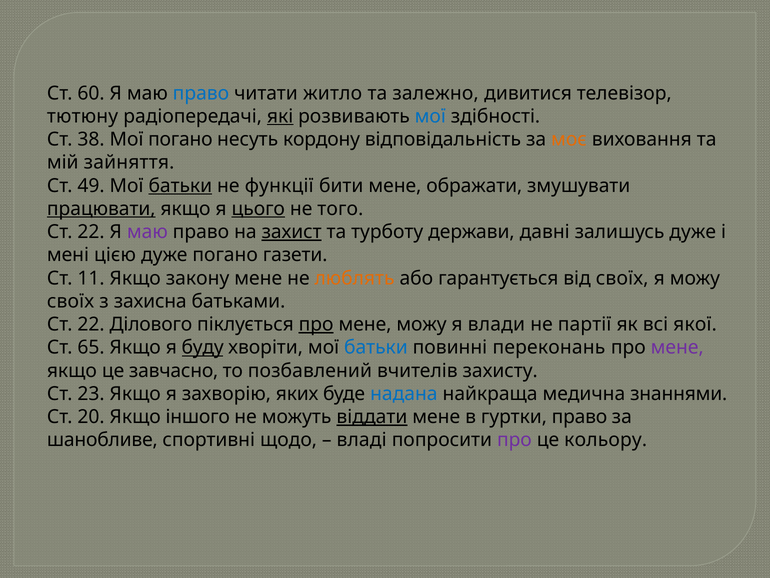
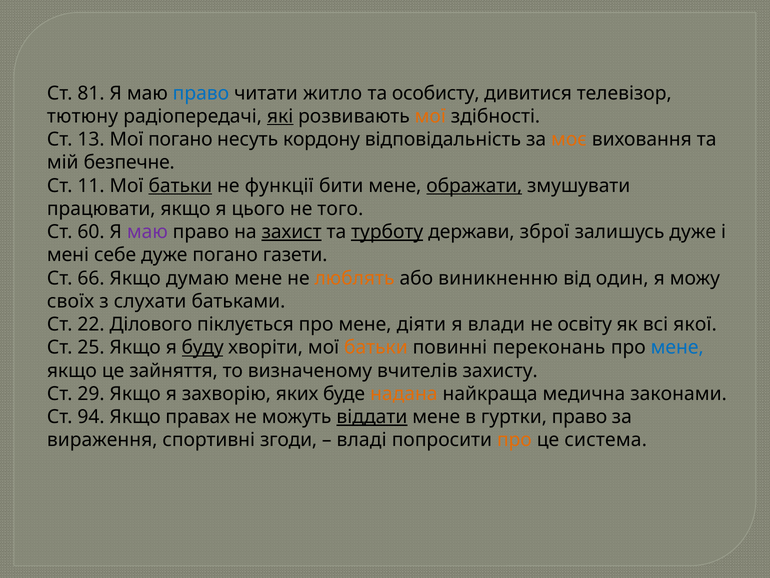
60: 60 -> 81 (91, 93)
залежно: залежно -> особисту (436, 93)
мої colour: blue -> orange (430, 116)
38: 38 -> 13 (91, 139)
зайняття: зайняття -> безпечне (129, 162)
49: 49 -> 11 (91, 186)
ображати underline: none -> present (474, 186)
працювати underline: present -> none (101, 209)
цього underline: present -> none (258, 209)
22: 22 -> 60 (91, 232)
турботу underline: none -> present (387, 232)
давні: давні -> зброї (545, 232)
цією: цією -> себе (115, 255)
11: 11 -> 66 (91, 278)
закону: закону -> думаю (197, 278)
гарантується: гарантується -> виникненню (498, 278)
від своїх: своїх -> один (622, 278)
захисна: захисна -> слухати (150, 301)
про underline: present -> none (316, 324)
мене можу: можу -> діяти (421, 324)
партії: партії -> освіту (585, 324)
65: 65 -> 25 (91, 347)
батьки colour: blue -> orange (376, 347)
мене colour: purple -> blue (677, 347)
завчасно: завчасно -> зайняття (174, 370)
позбавлений: позбавлений -> визначеному (310, 370)
23: 23 -> 29 (91, 393)
надана colour: blue -> orange (404, 393)
знаннями: знаннями -> законами (679, 393)
20: 20 -> 94 (91, 417)
іншого: іншого -> правах (198, 417)
шанобливе: шанобливе -> вираження (102, 440)
щодо: щодо -> згоди (289, 440)
про colour: purple -> orange (514, 440)
кольору: кольору -> система (606, 440)
